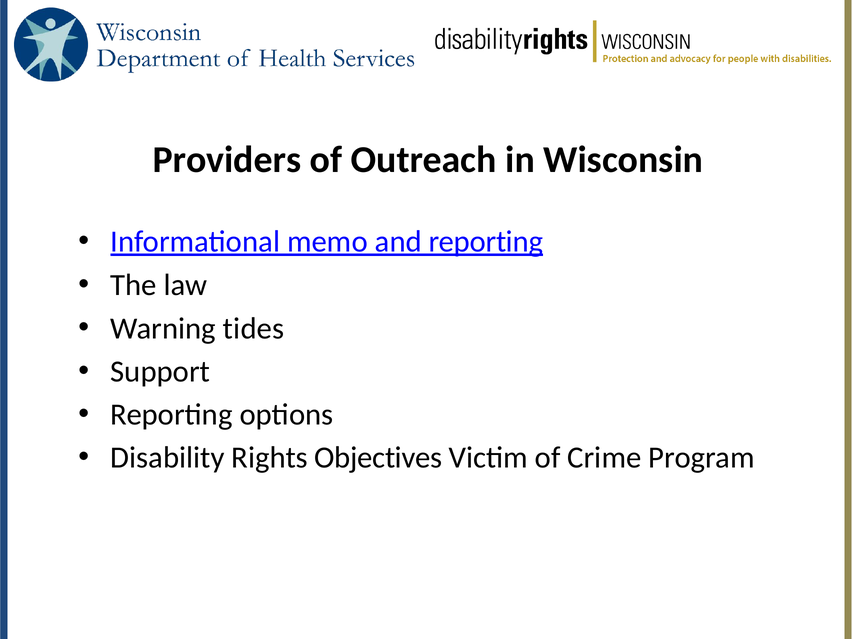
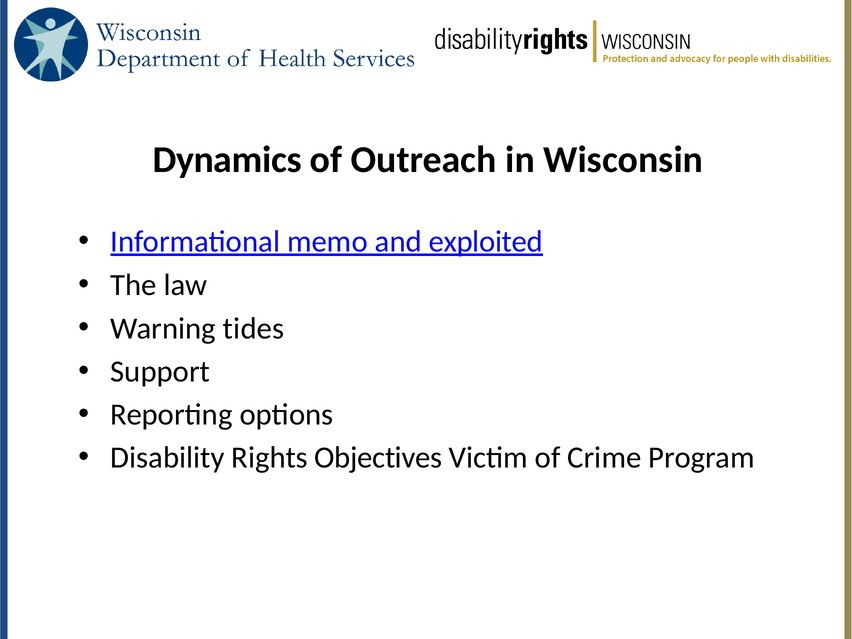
Providers: Providers -> Dynamics (227, 160)
and reporting: reporting -> exploited (486, 242)
